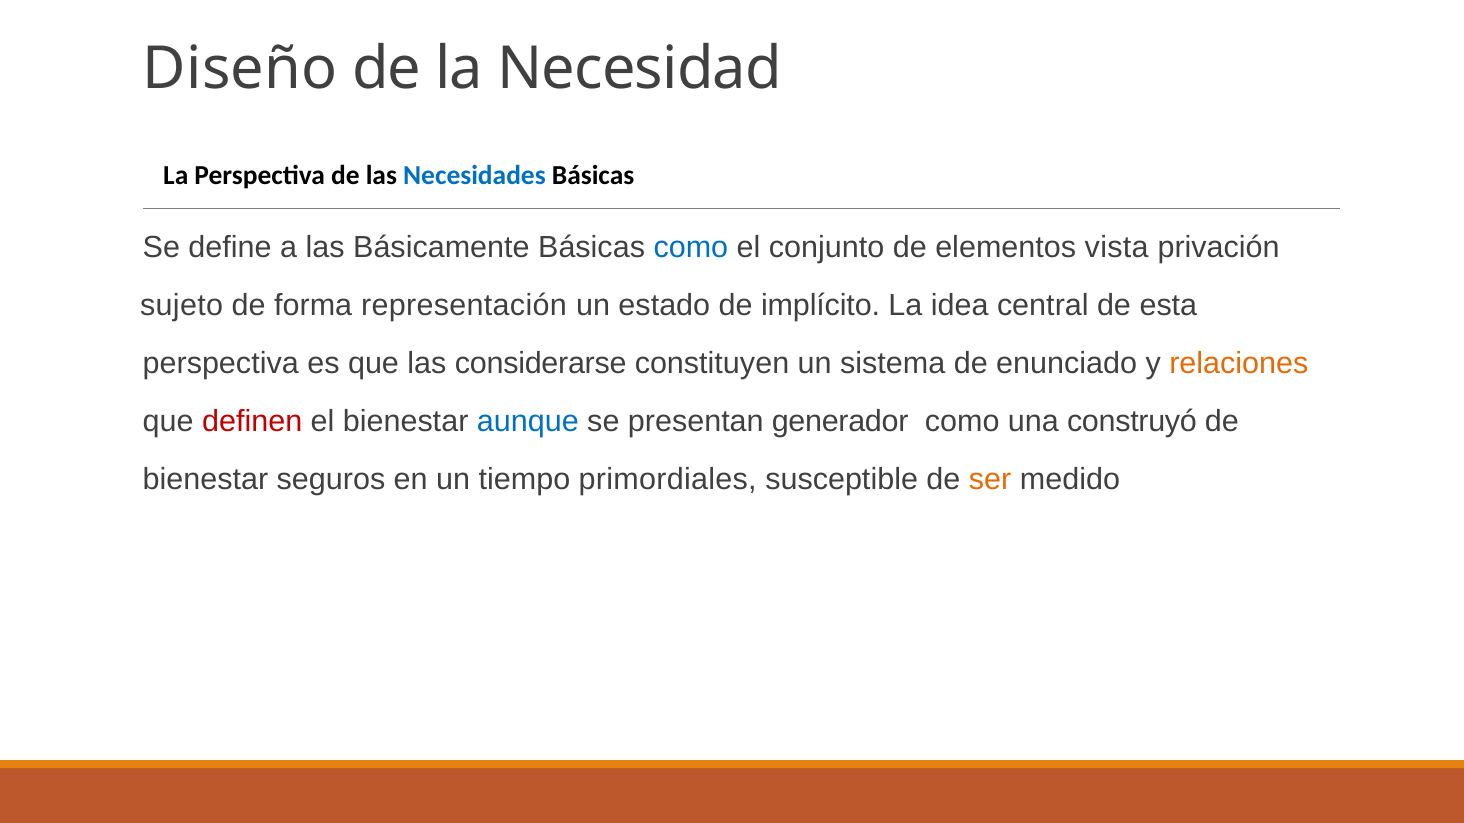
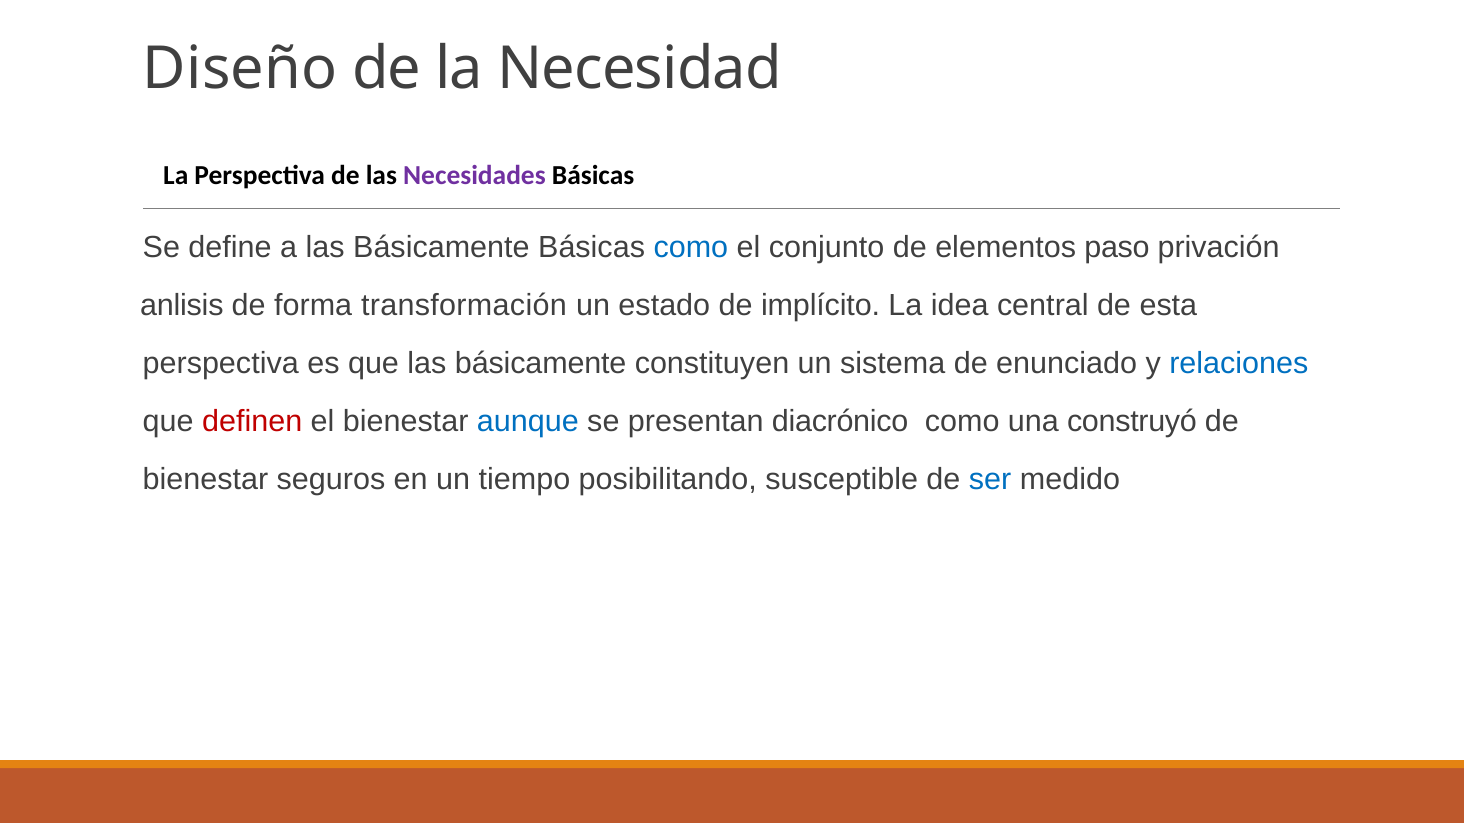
Necesidades colour: blue -> purple (474, 176)
vista: vista -> paso (1117, 248)
sujeto: sujeto -> anlisis (182, 306)
representación: representación -> transformación (464, 306)
que las considerarse: considerarse -> básicamente (541, 364)
relaciones colour: orange -> blue (1239, 364)
generador: generador -> diacrónico (840, 421)
primordiales: primordiales -> posibilitando (668, 479)
ser colour: orange -> blue (990, 479)
